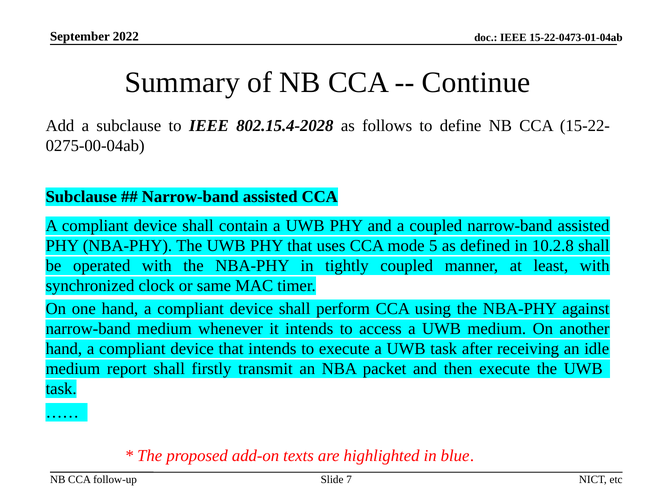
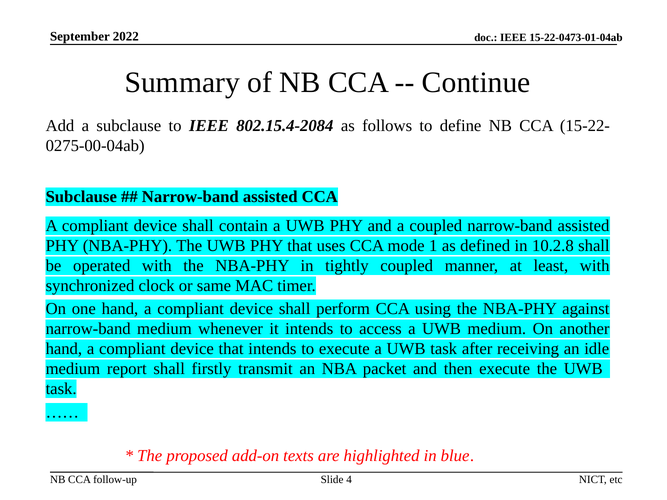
802.15.4-2028: 802.15.4-2028 -> 802.15.4-2084 (285, 126)
5: 5 -> 1 (433, 246)
7: 7 -> 4 (349, 480)
